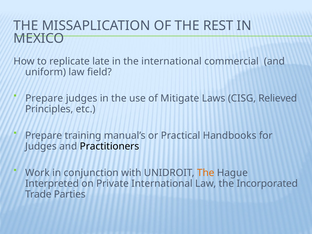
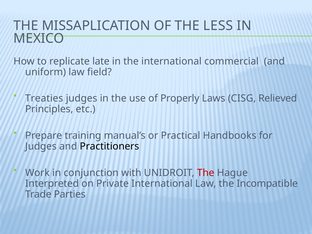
REST: REST -> LESS (218, 26)
Prepare: Prepare -> Treaties (44, 98)
Mitigate: Mitigate -> Properly (180, 98)
The colour: orange -> red (206, 173)
Incorporated: Incorporated -> Incompatible (267, 184)
